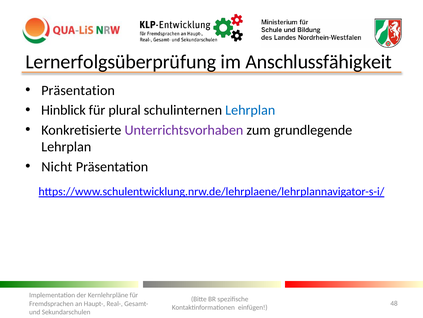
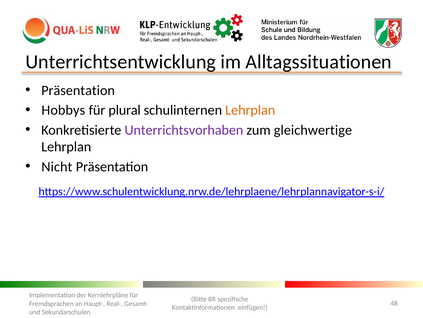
Lernerfolgsüberprüfung: Lernerfolgsüberprüfung -> Unterrichtsentwicklung (121, 62)
Anschlussfähigkeit: Anschlussfähigkeit -> Alltagssituationen (319, 62)
Hinblick: Hinblick -> Hobbys (63, 110)
Lehrplan colour: blue -> orange (250, 110)
grundlegende: grundlegende -> gleichwertige (313, 130)
